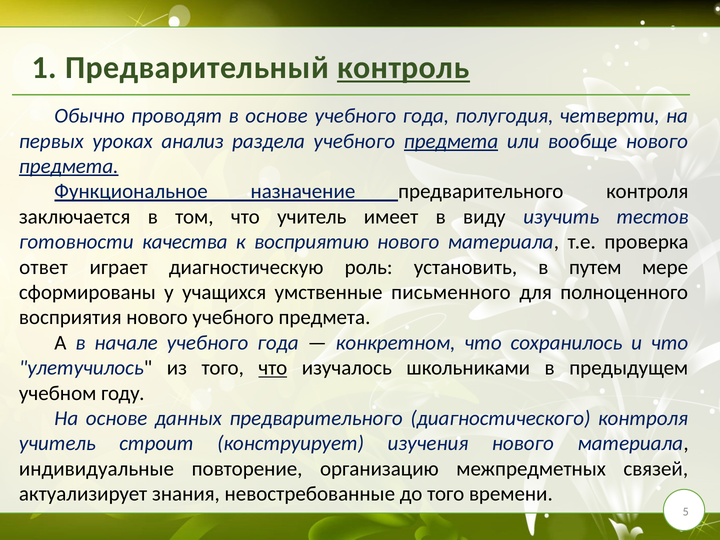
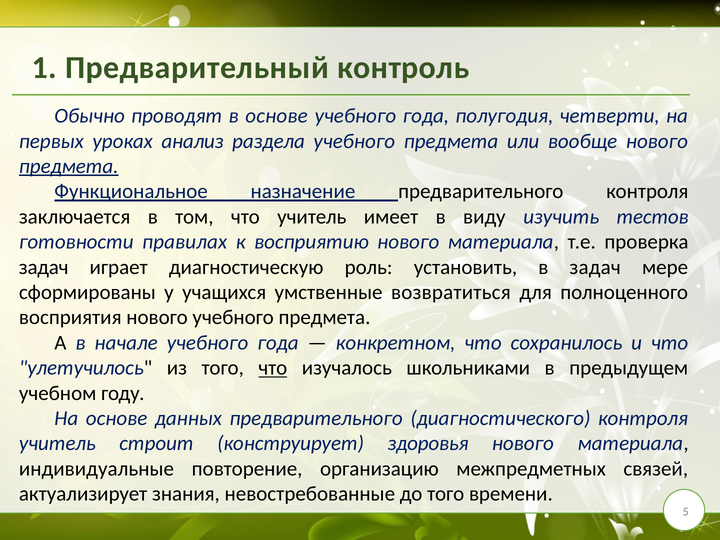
контроль underline: present -> none (403, 68)
предмета underline: present -> none (451, 141)
качества: качества -> правилах (185, 242)
ответ: ответ -> задач (44, 267)
в путем: путем -> задач (595, 267)
письменного: письменного -> возвратиться (451, 292)
изучения: изучения -> здоровья (428, 443)
